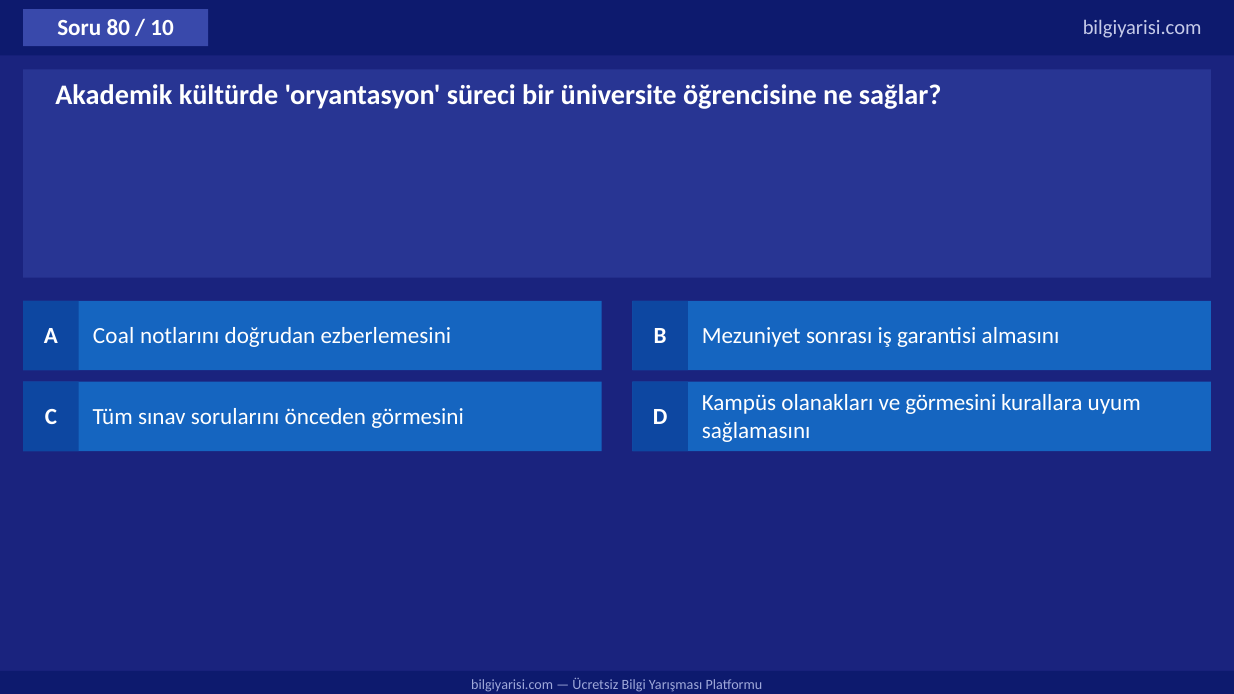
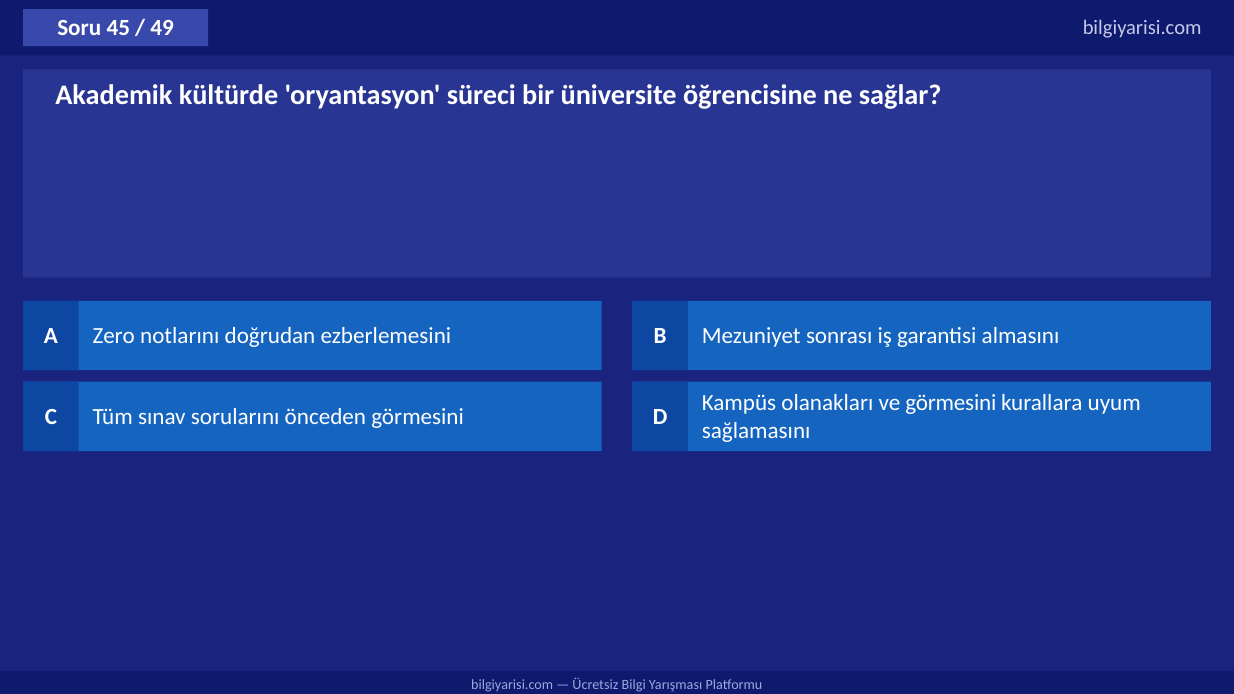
80: 80 -> 45 (118, 28)
10: 10 -> 49 (162, 28)
Coal: Coal -> Zero (114, 336)
